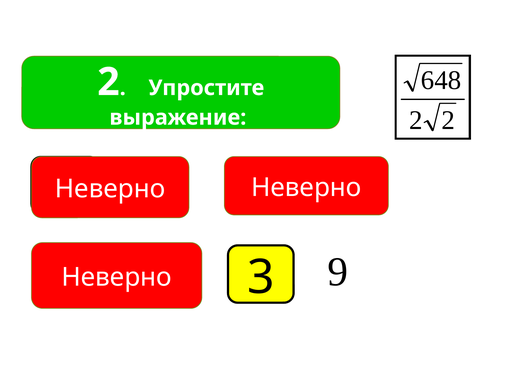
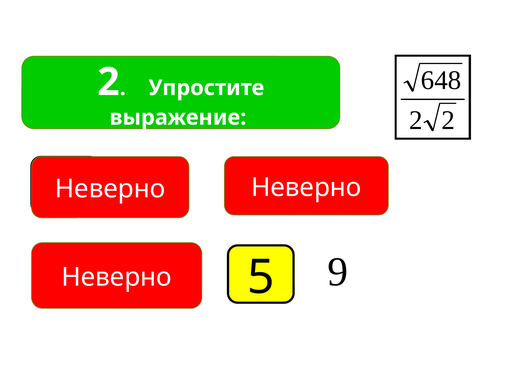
3: 3 -> 5 (261, 278)
